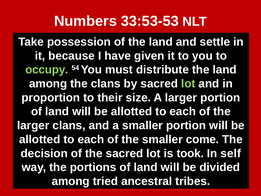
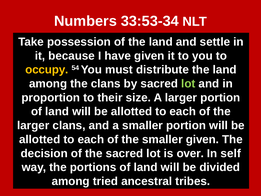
33:53-53: 33:53-53 -> 33:53-34 (150, 21)
occupy colour: light green -> yellow (47, 70)
smaller come: come -> given (202, 139)
took: took -> over (190, 153)
